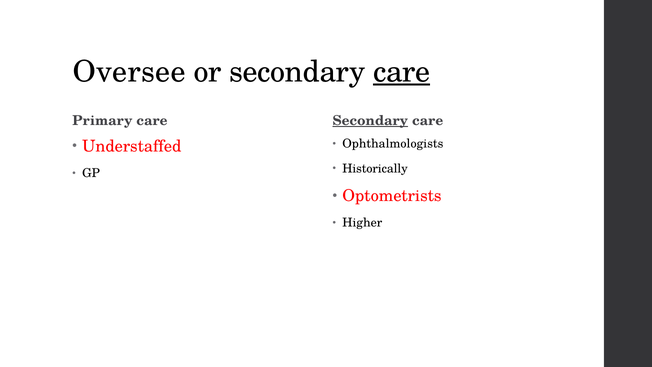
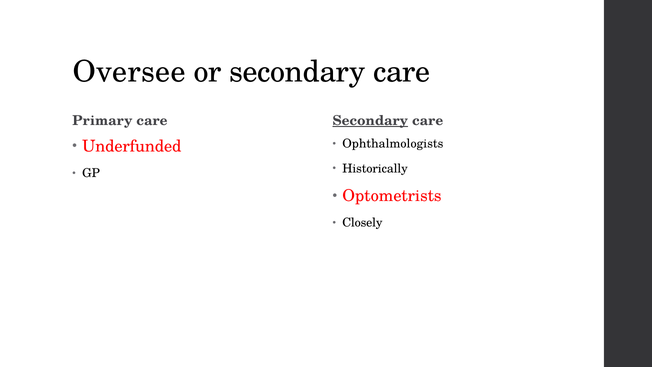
care underline: present -> none (402, 72)
Understaffed: Understaffed -> Underfunded (132, 146)
Higher: Higher -> Closely (362, 223)
